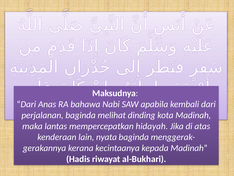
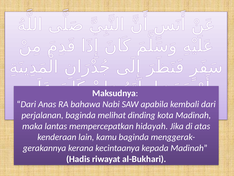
nyata: nyata -> kamu (106, 137)
